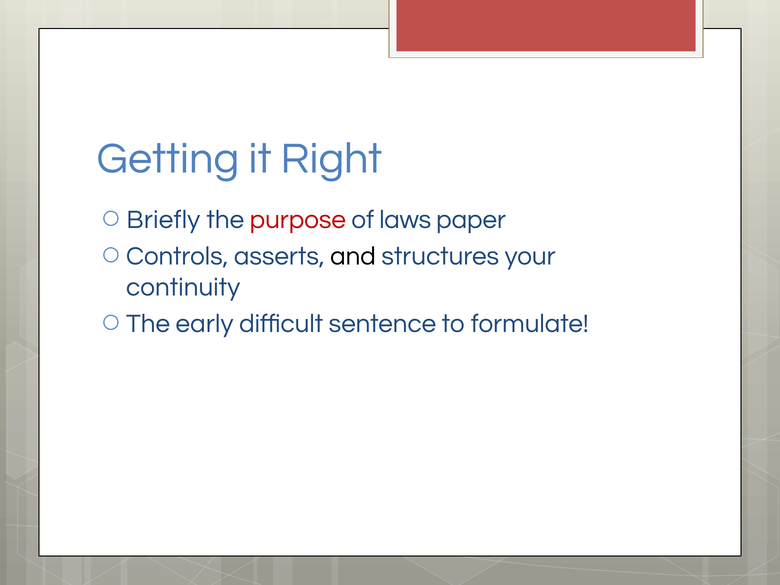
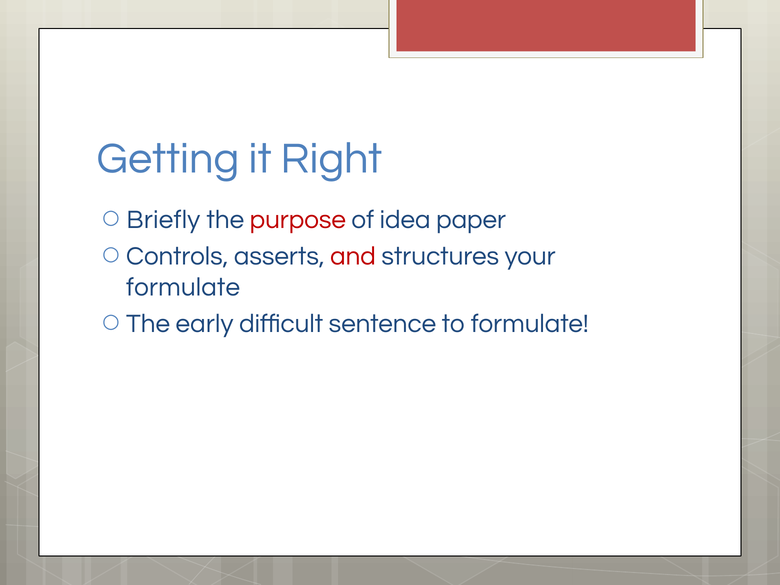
laws: laws -> idea (405, 220)
and colour: black -> red (353, 256)
continuity: continuity -> formulate (183, 287)
